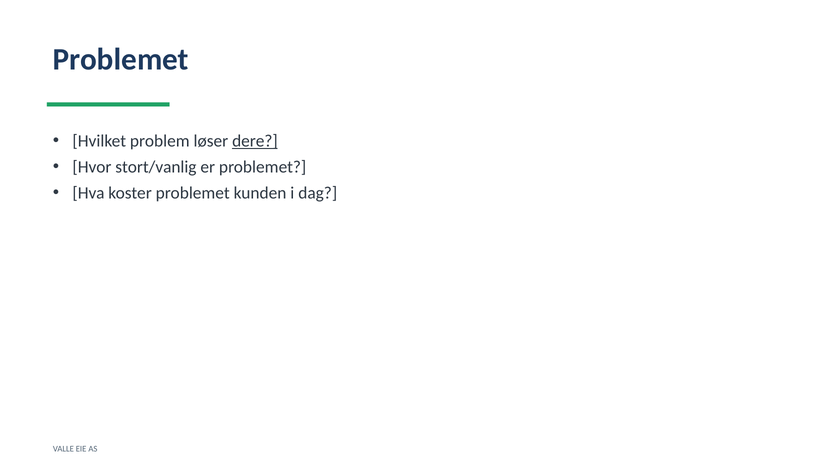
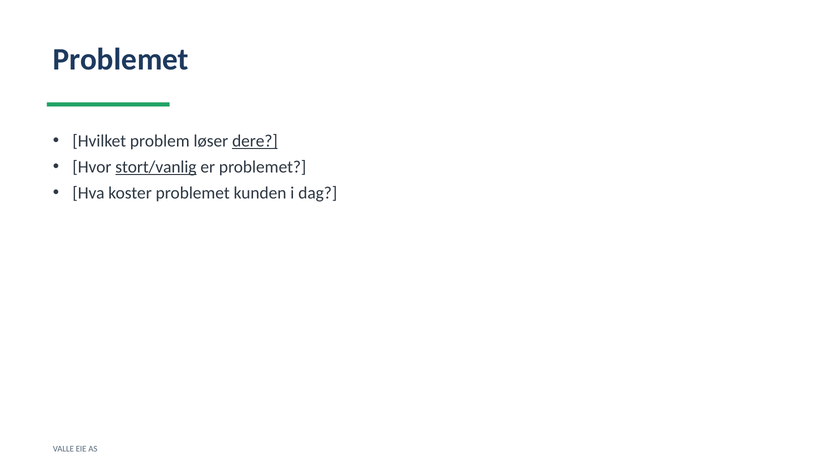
stort/vanlig underline: none -> present (156, 167)
